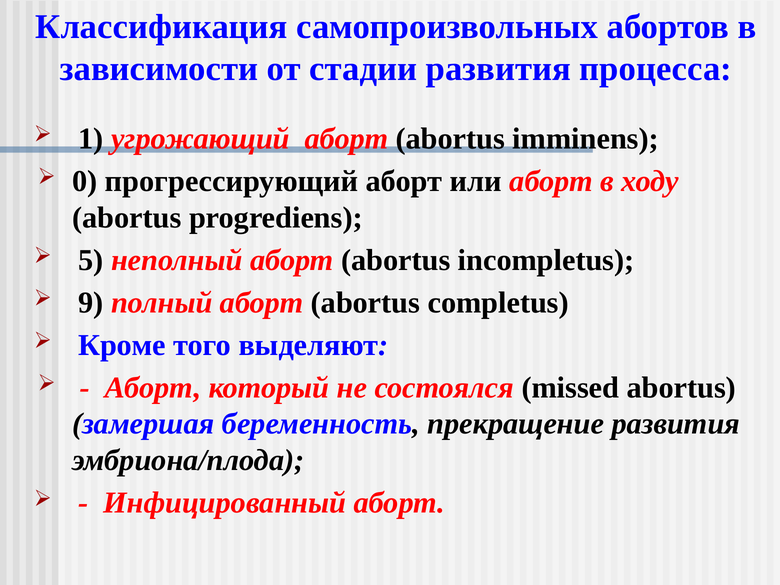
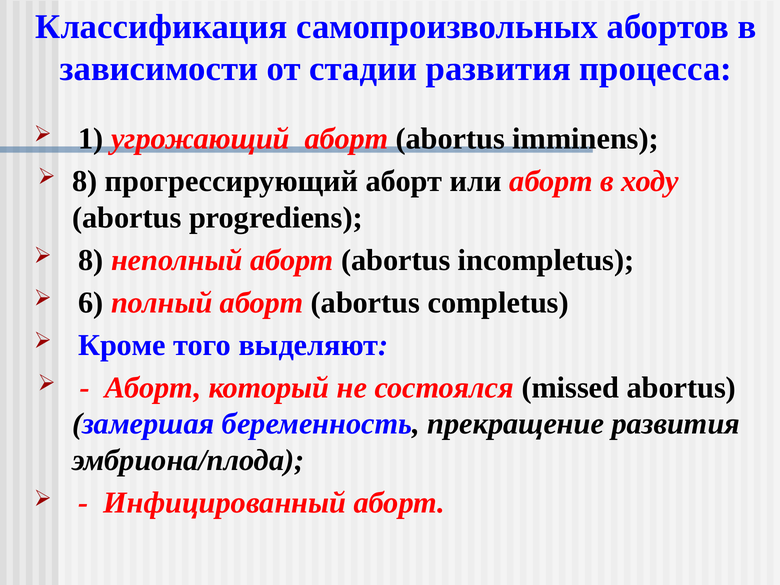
0: 0 -> 8 (85, 181)
5: 5 -> 8 (91, 260)
9: 9 -> 6 (91, 303)
